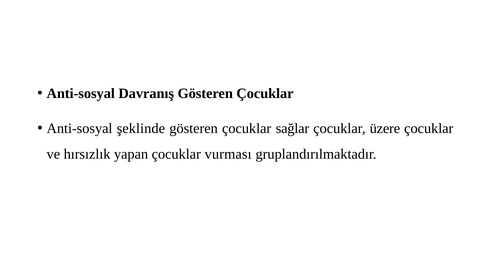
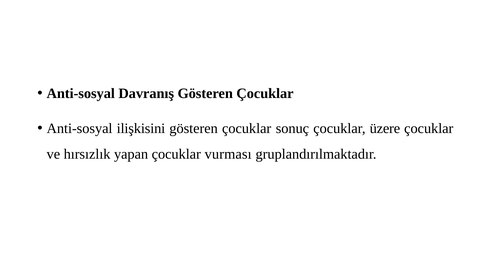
şeklinde: şeklinde -> ilişkisini (141, 129)
sağlar: sağlar -> sonuç (292, 129)
